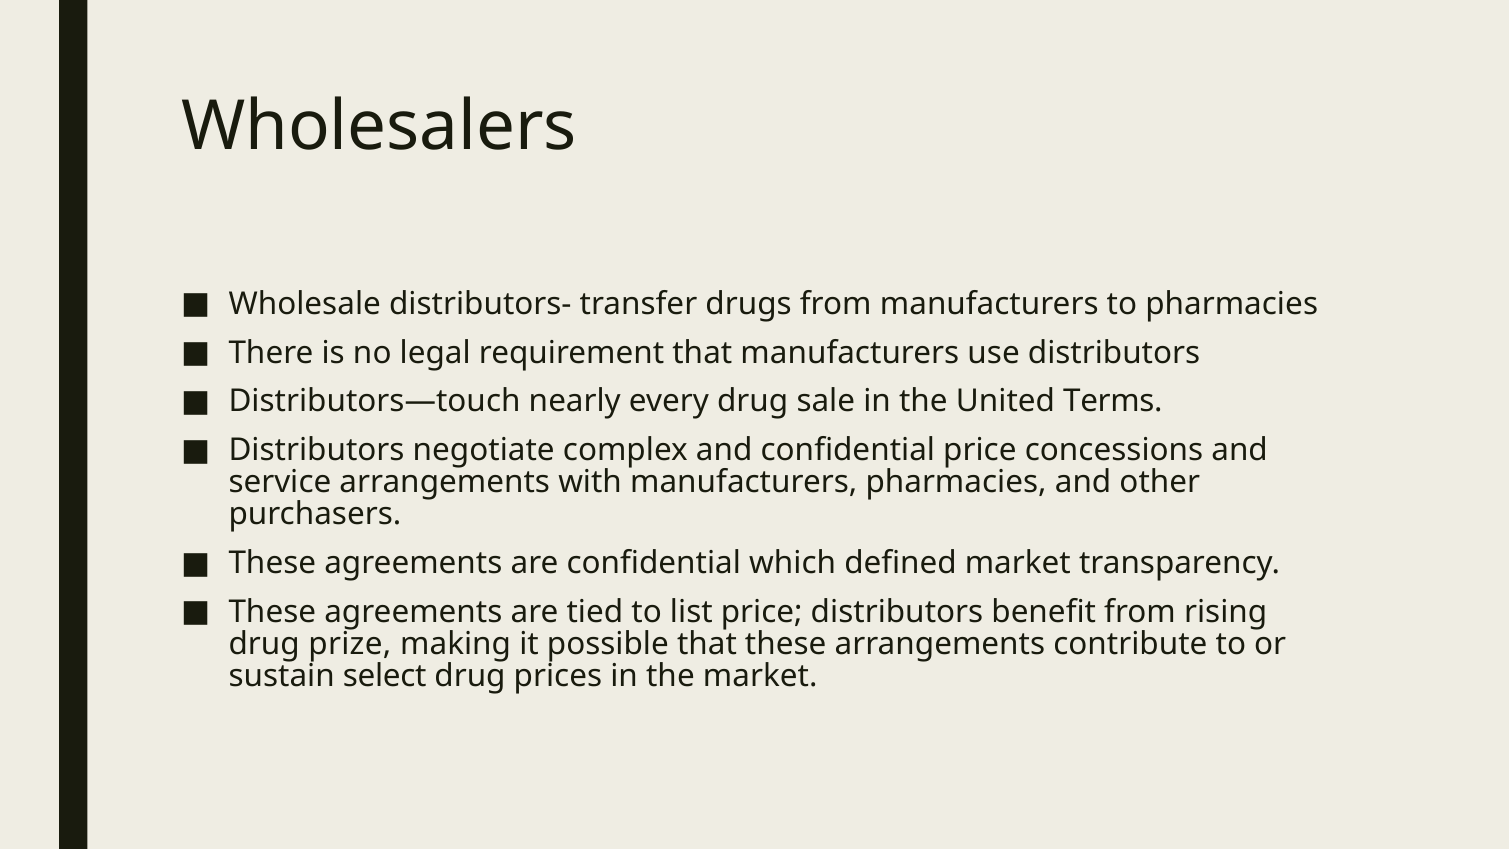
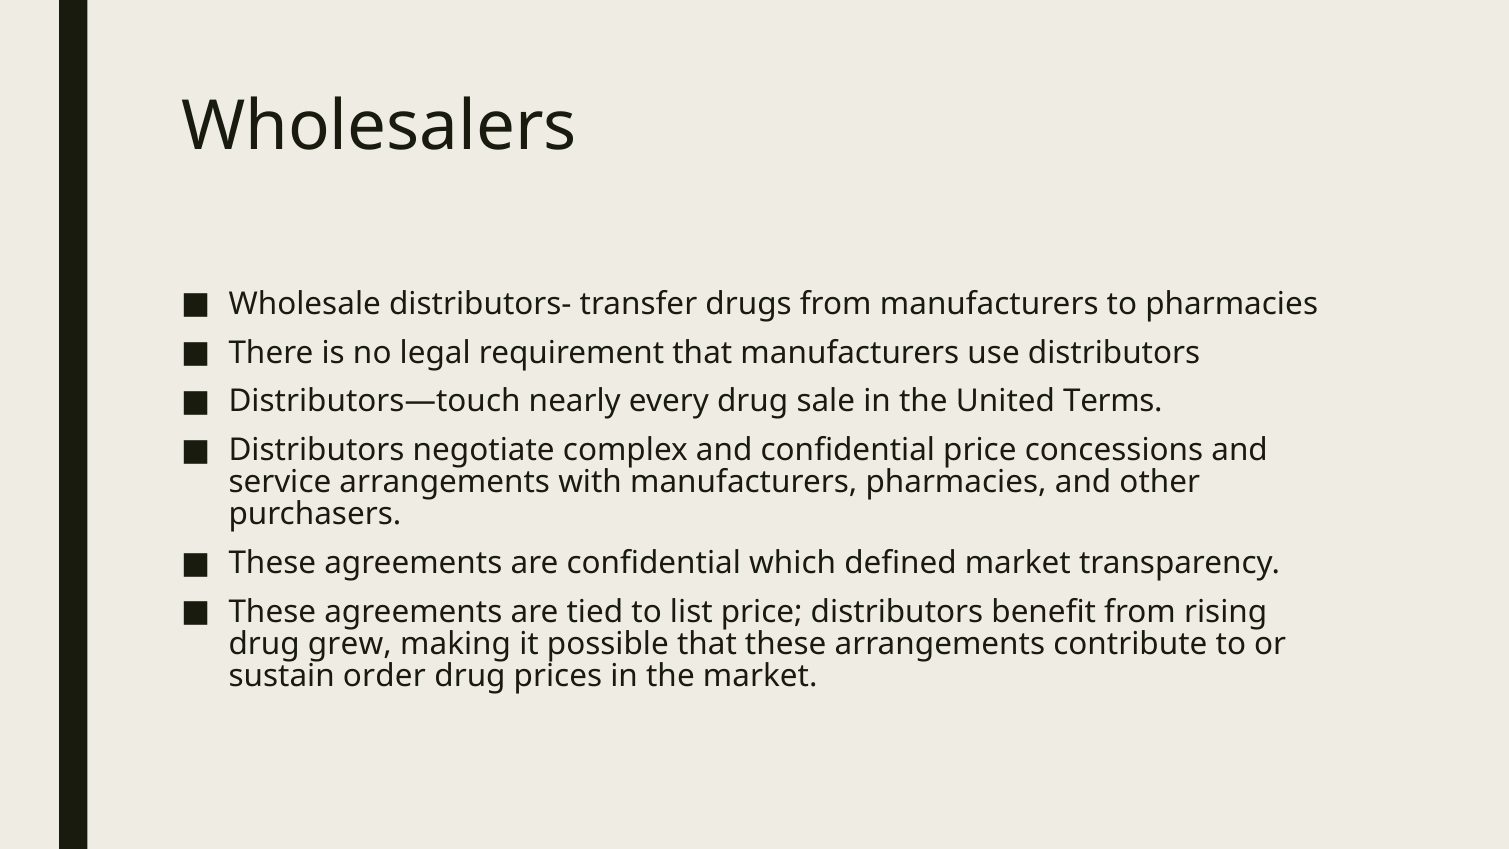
prize: prize -> grew (350, 644)
select: select -> order (384, 676)
